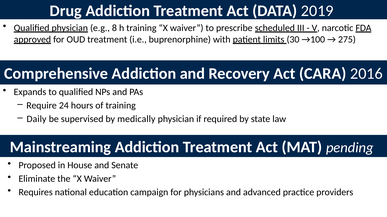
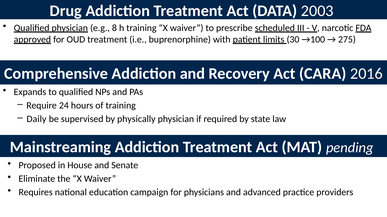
2019: 2019 -> 2003 (317, 11)
medically: medically -> physically (136, 119)
